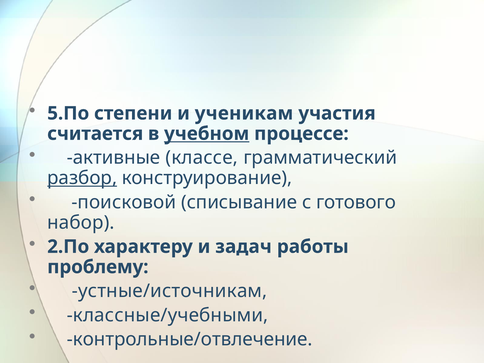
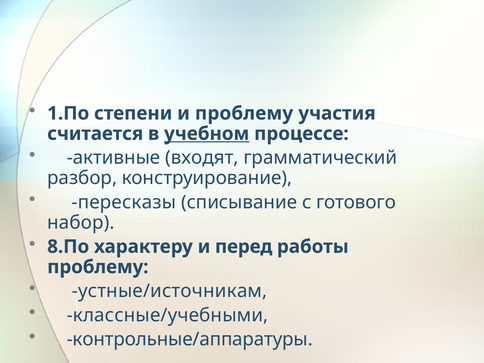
5.По: 5.По -> 1.По (68, 113)
и ученикам: ученикам -> проблему (244, 113)
классе: классе -> входят (202, 158)
разбор underline: present -> none (82, 178)
поисковой: поисковой -> пересказы (124, 202)
2.По: 2.По -> 8.По (68, 247)
задач: задач -> перед (244, 247)
контрольные/отвлечение: контрольные/отвлечение -> контрольные/аппаратуры (190, 339)
